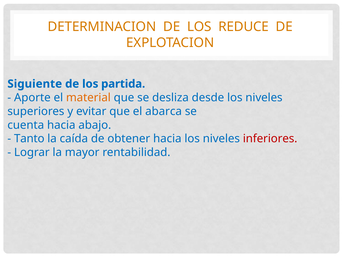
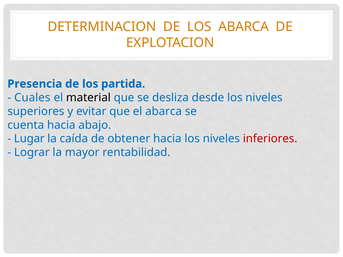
LOS REDUCE: REDUCE -> ABARCA (244, 27)
Siguiente: Siguiente -> Presencia (35, 84)
Aporte: Aporte -> Cuales (32, 98)
material colour: orange -> black (88, 98)
Tanto: Tanto -> Lugar (29, 139)
